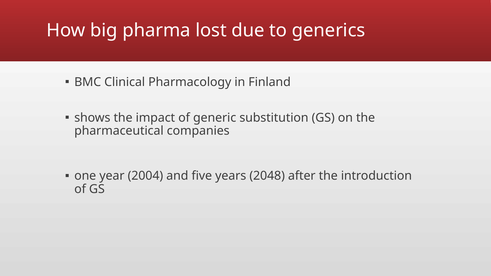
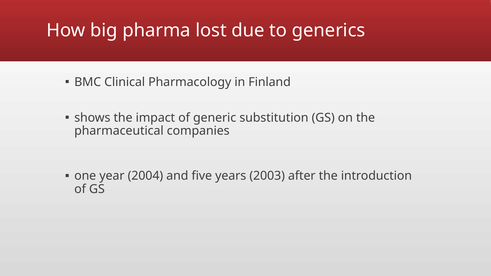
2048: 2048 -> 2003 (267, 176)
